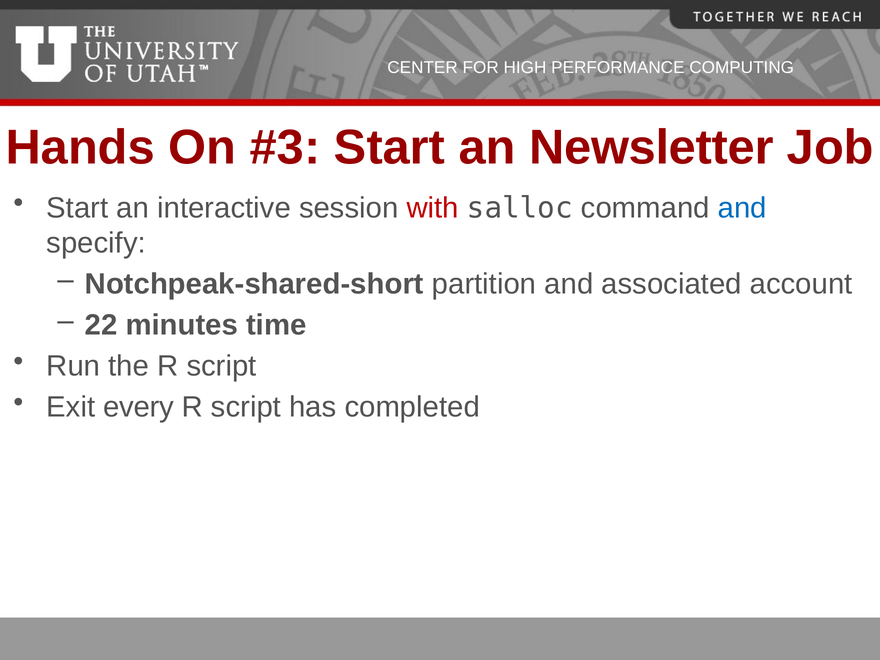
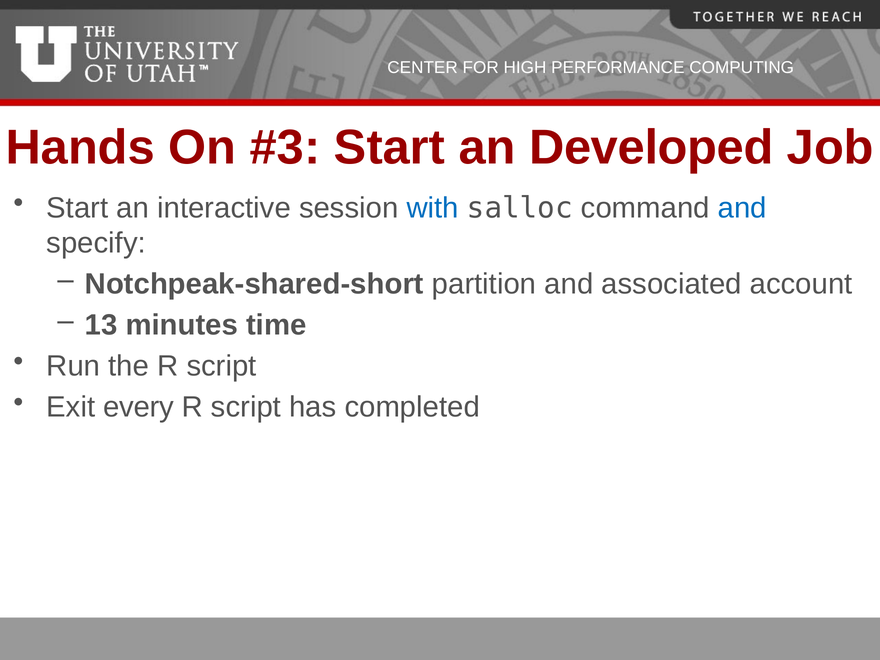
Newsletter: Newsletter -> Developed (651, 148)
with colour: red -> blue (433, 208)
22: 22 -> 13 (101, 325)
